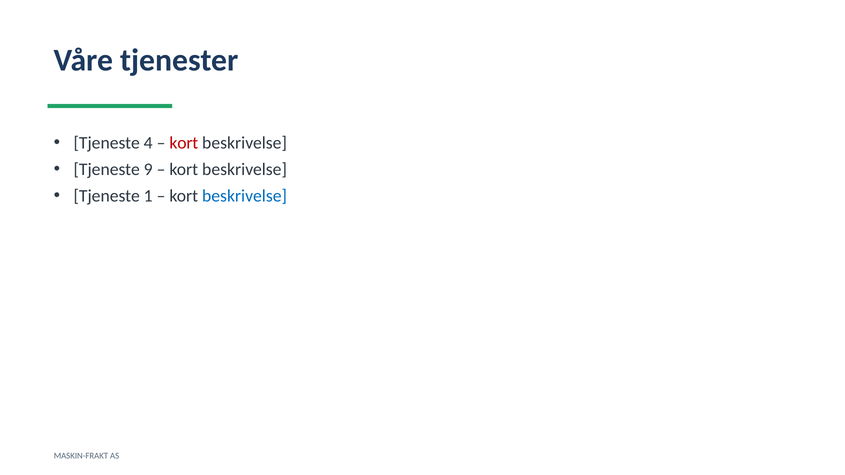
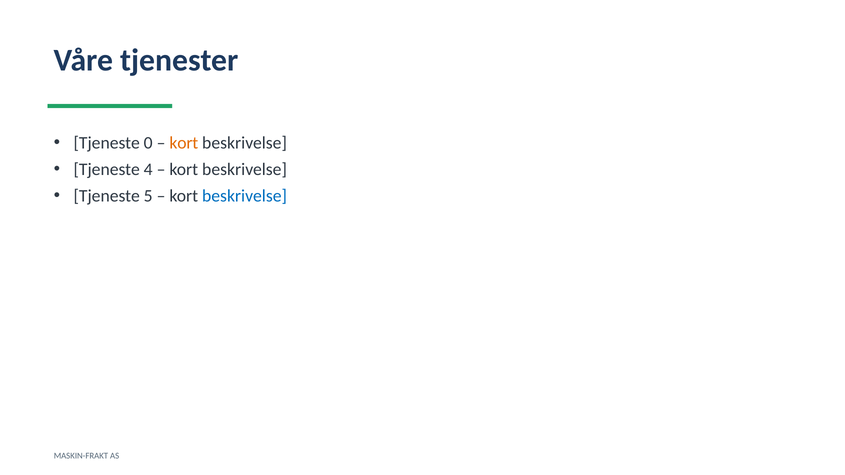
4: 4 -> 0 (148, 143)
kort colour: red -> orange (184, 143)
9: 9 -> 4 (148, 170)
1: 1 -> 5 (148, 196)
